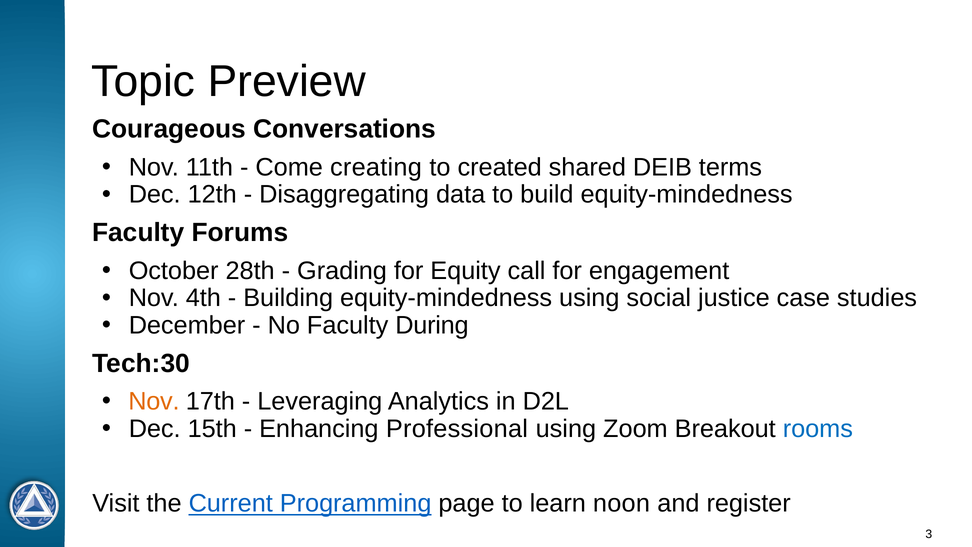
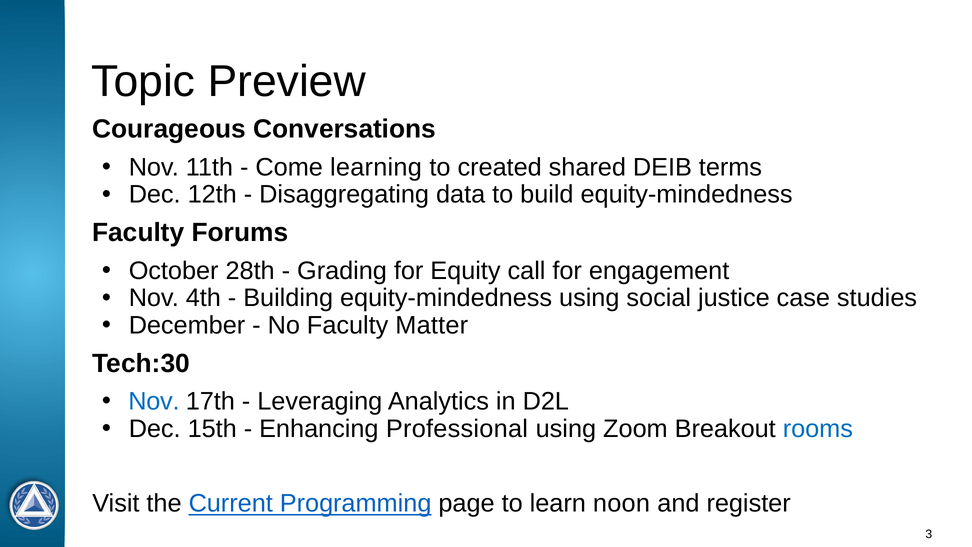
creating: creating -> learning (376, 167)
During: During -> Matter (432, 325)
Nov colour: orange -> blue (154, 401)
